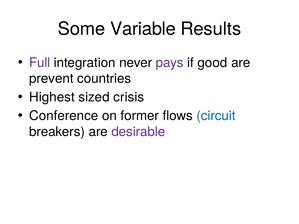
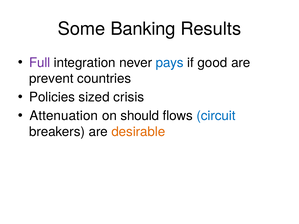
Variable: Variable -> Banking (143, 29)
pays colour: purple -> blue (170, 63)
Highest: Highest -> Policies (52, 97)
Conference: Conference -> Attenuation (64, 116)
former: former -> should (140, 116)
desirable colour: purple -> orange (138, 132)
